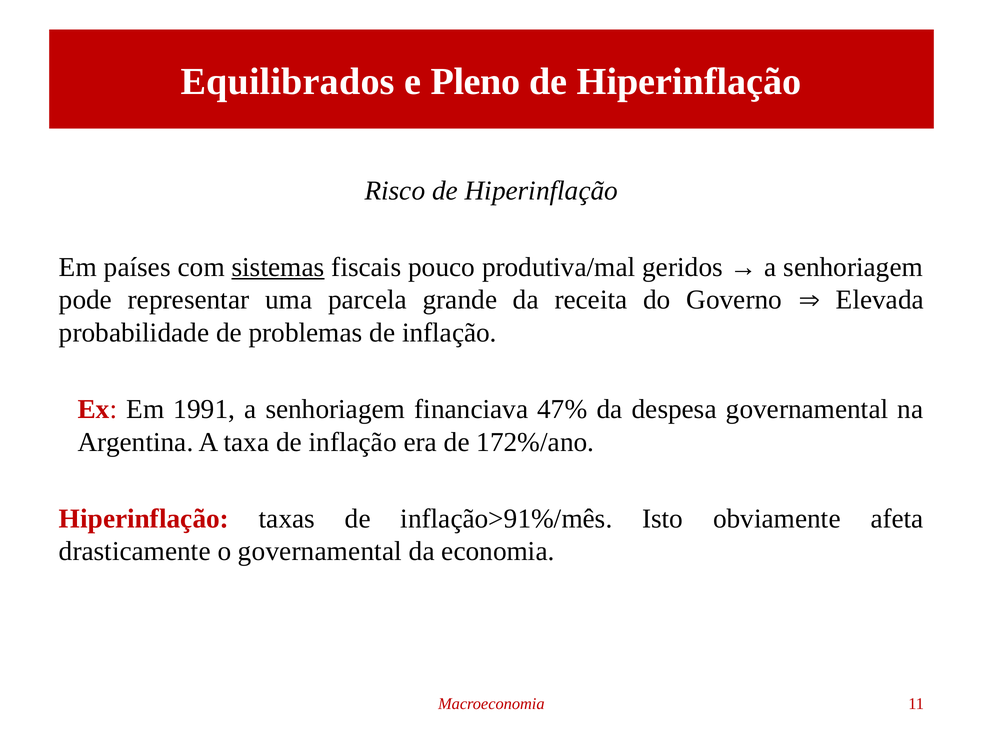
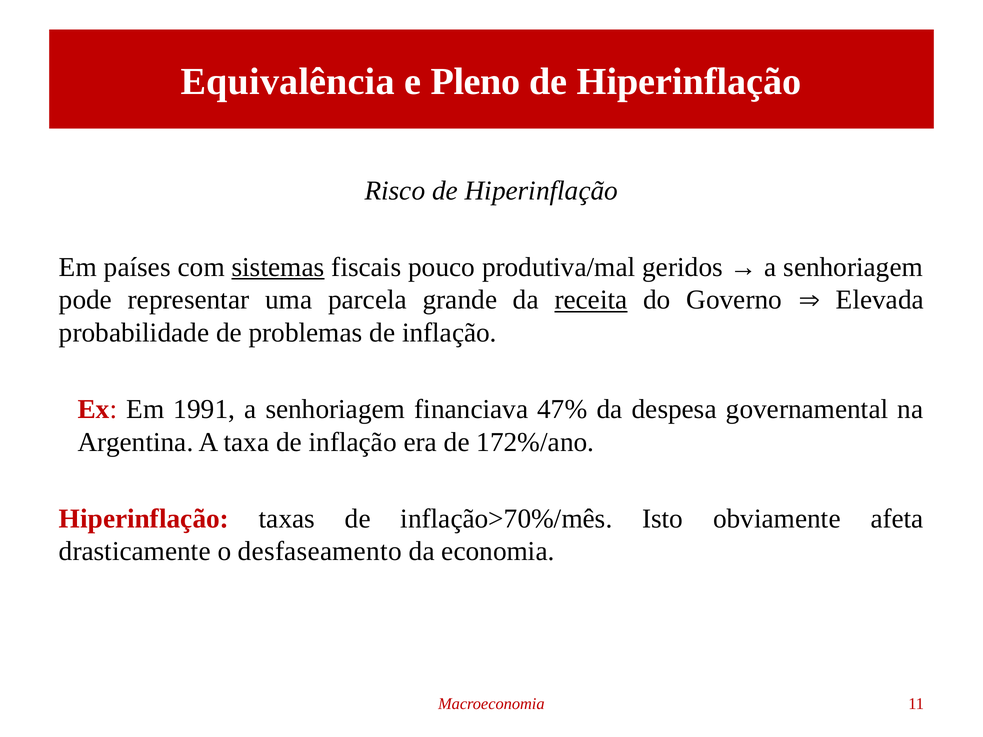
Equilibrados: Equilibrados -> Equivalência (288, 82)
receita underline: none -> present (591, 300)
inflação>91%/mês: inflação>91%/mês -> inflação>70%/mês (506, 519)
o governamental: governamental -> desfaseamento (320, 552)
